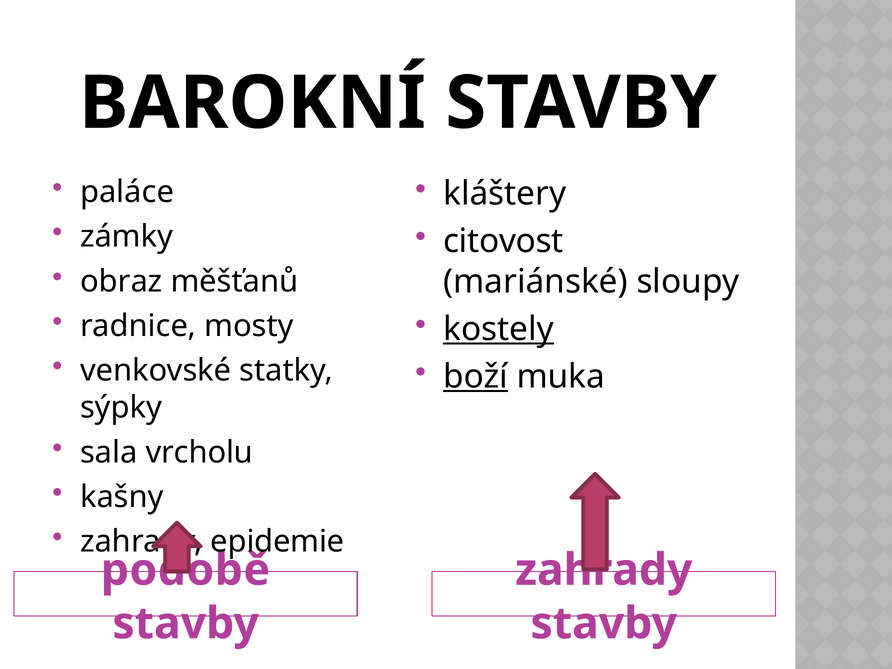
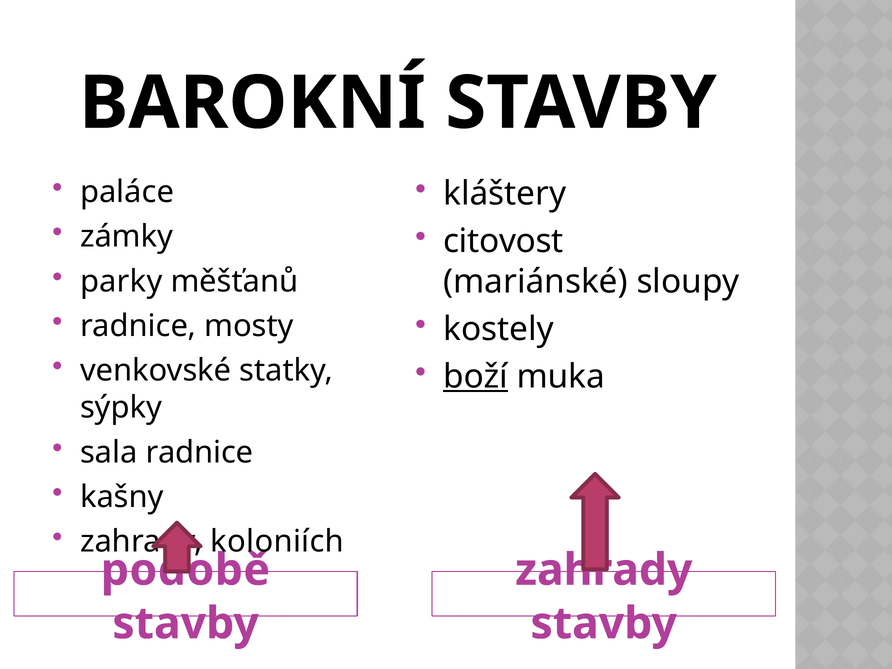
obraz: obraz -> parky (121, 281)
kostely underline: present -> none (499, 329)
sala vrcholu: vrcholu -> radnice (199, 452)
epidemie: epidemie -> koloniích (277, 541)
